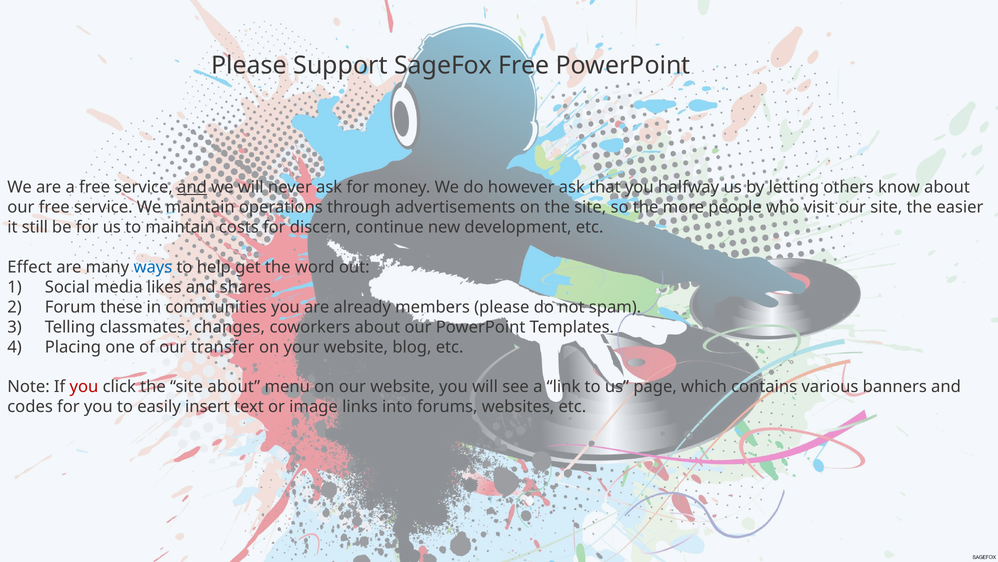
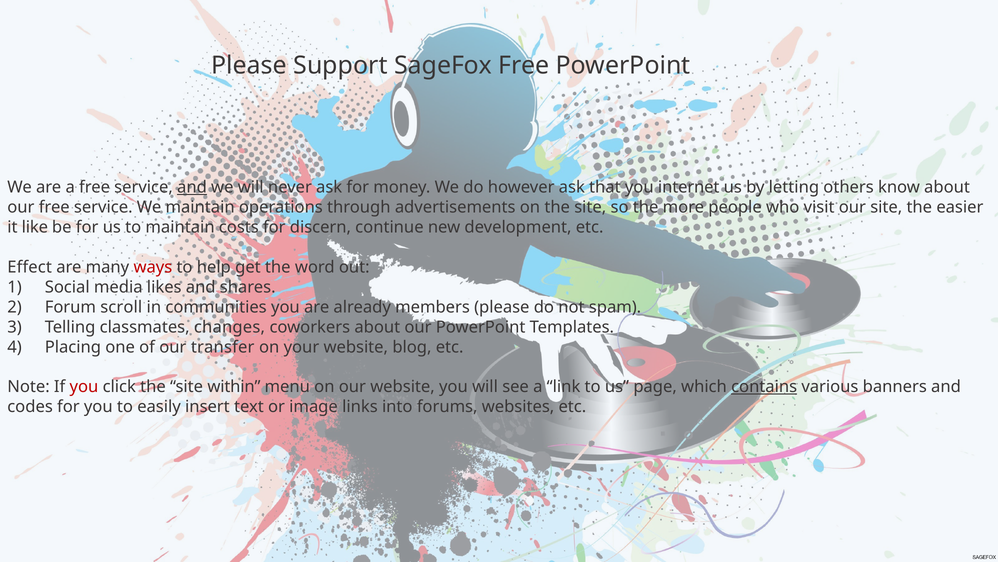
halfway: halfway -> internet (689, 187)
still: still -> like (35, 227)
ways colour: blue -> red (153, 267)
these: these -> scroll (121, 307)
site about: about -> within (234, 387)
contains underline: none -> present (764, 387)
